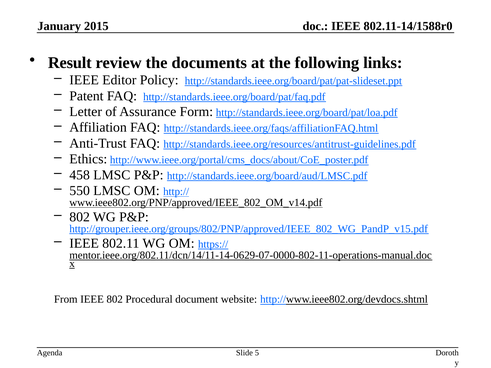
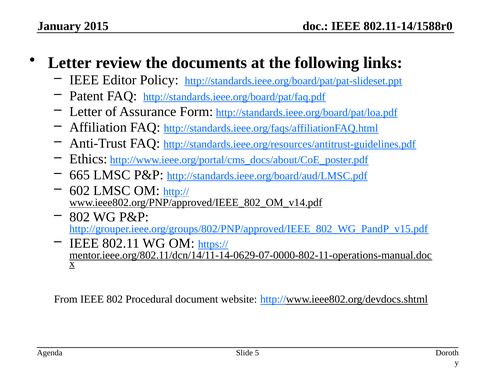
Result: Result -> Letter (70, 63)
458: 458 -> 665 (80, 175)
550: 550 -> 602 (80, 191)
